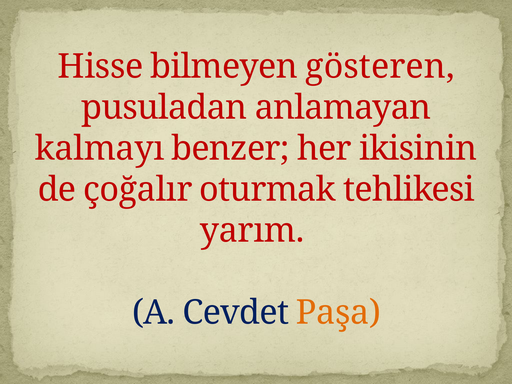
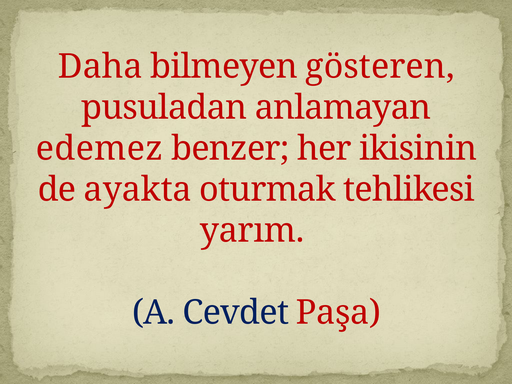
Hisse: Hisse -> Daha (100, 67)
kalmayı: kalmayı -> edemez (99, 149)
çoğalır: çoğalır -> ayakta (138, 190)
Paşa colour: orange -> red (338, 312)
